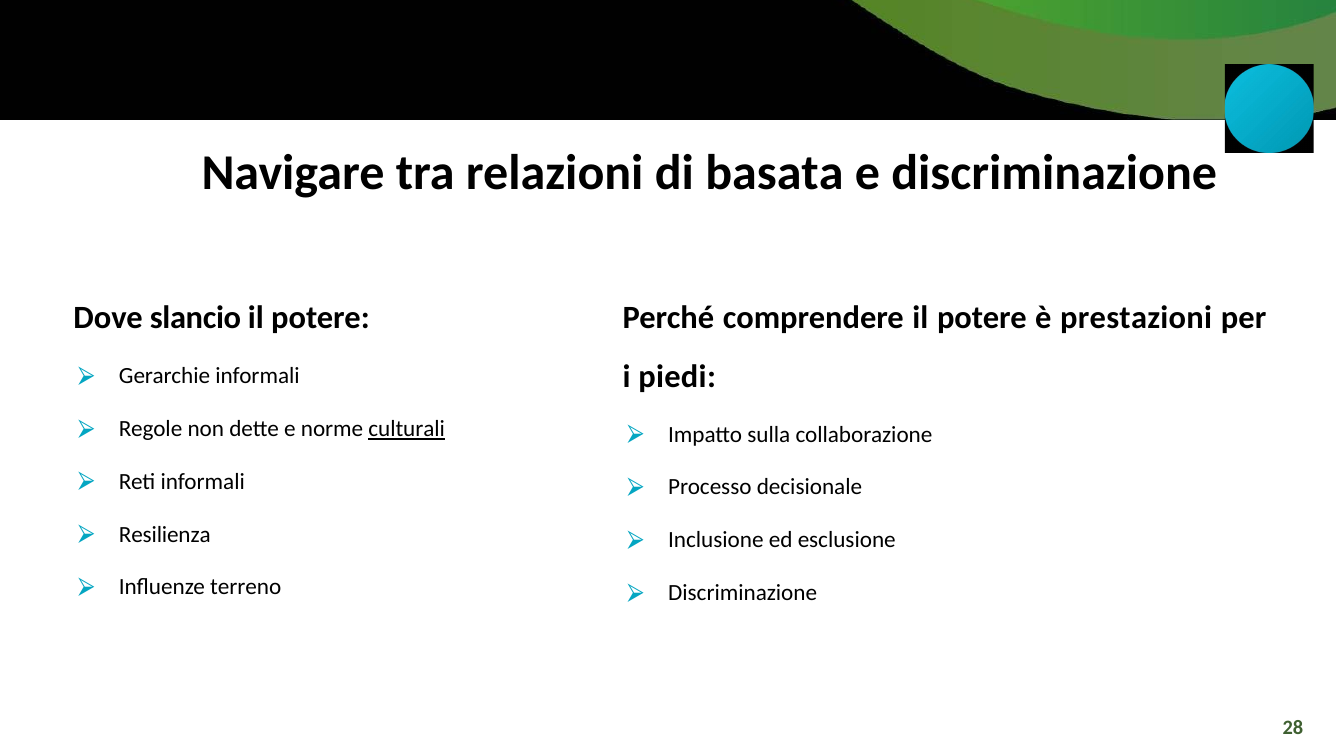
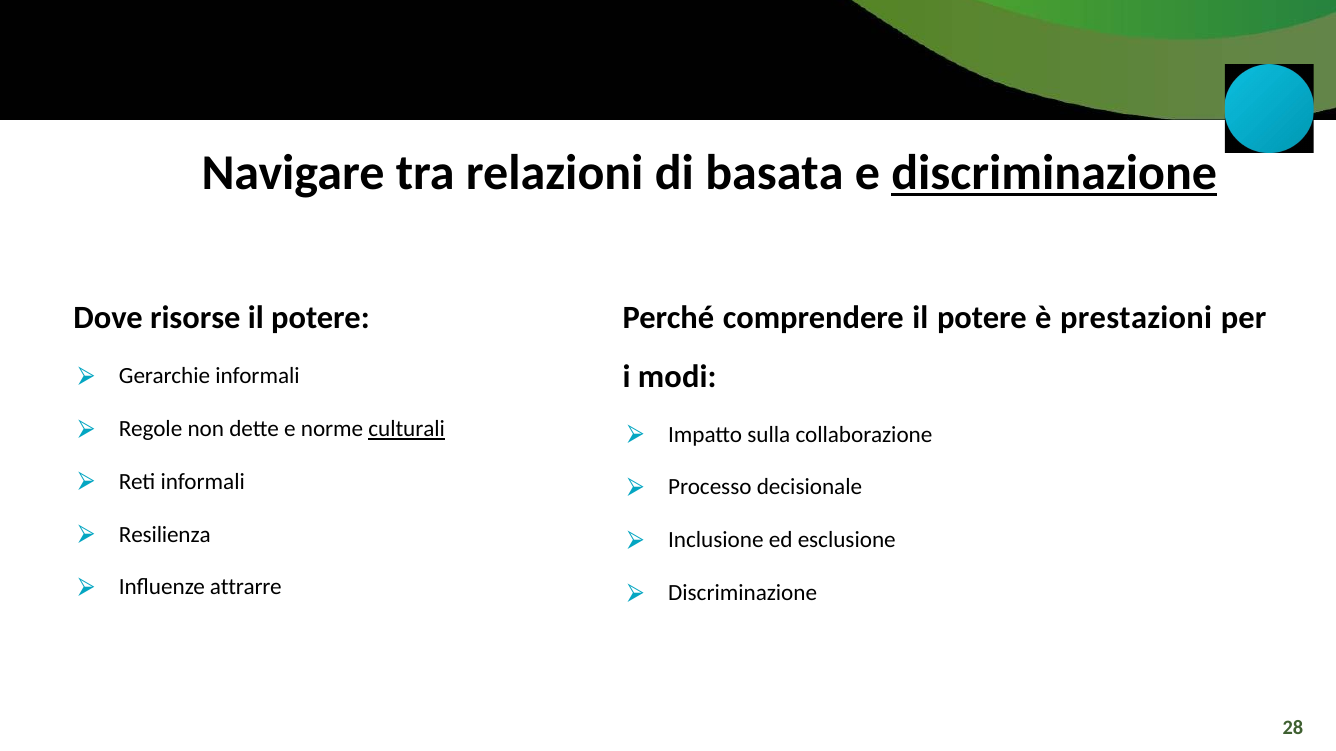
discriminazione underline: none -> present (1054, 173)
slancio: slancio -> risorse (195, 318)
piedi: piedi -> modi (677, 377)
terreno: terreno -> attrarre (246, 588)
